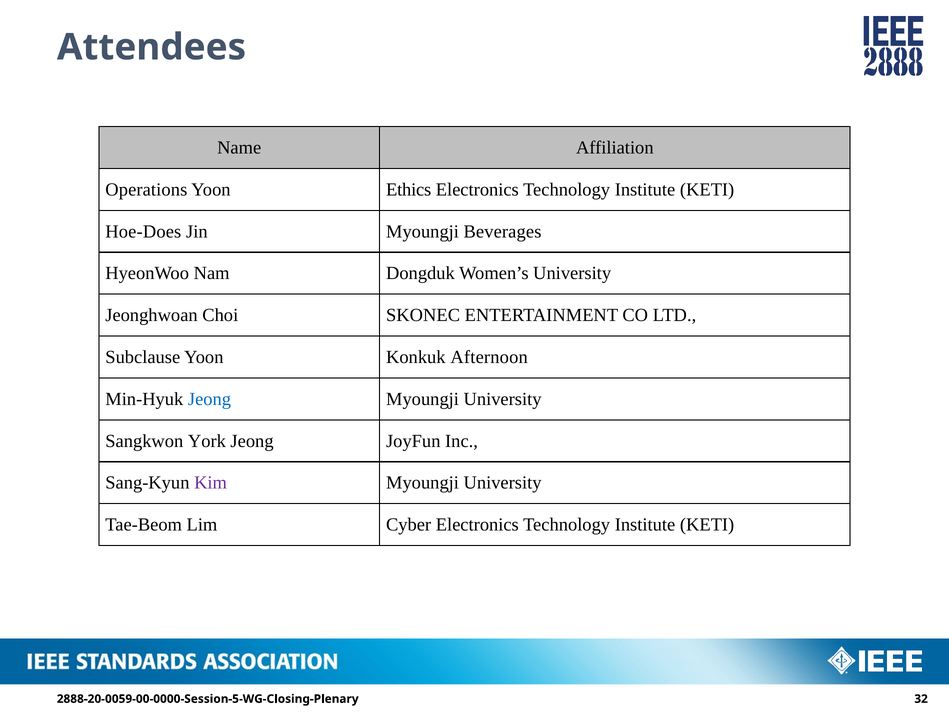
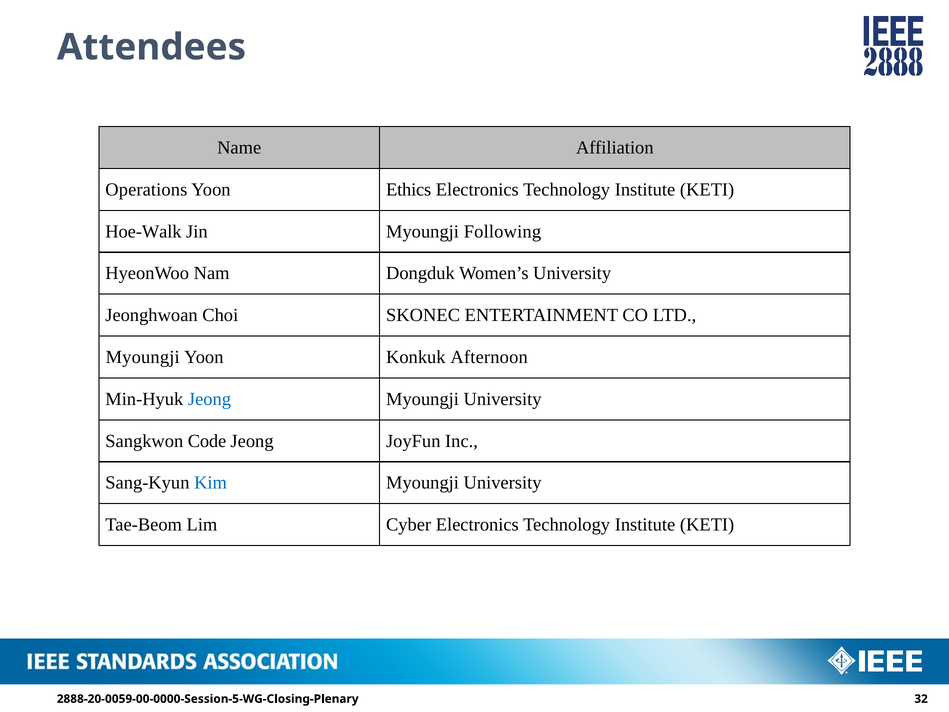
Hoe-Does: Hoe-Does -> Hoe-Walk (143, 231)
Beverages: Beverages -> Following (502, 231)
Subclause: Subclause -> Myoungji (143, 357)
York: York -> Code (207, 441)
Kim colour: purple -> blue (211, 483)
